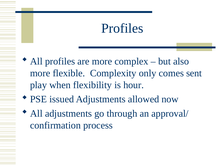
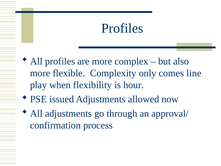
sent: sent -> line (194, 73)
